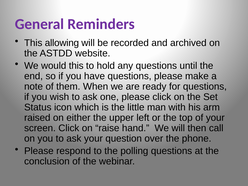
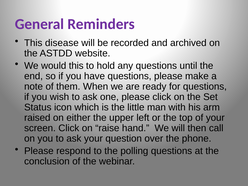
allowing: allowing -> disease (62, 43)
